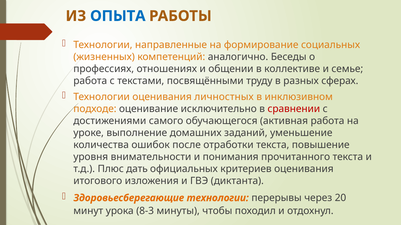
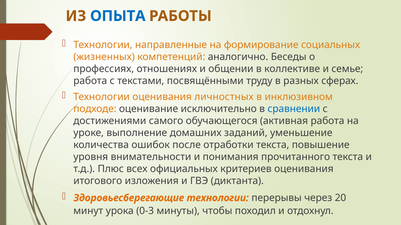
сравнении colour: red -> blue (294, 109)
дать: дать -> всех (137, 169)
8-3: 8-3 -> 0-3 (145, 211)
